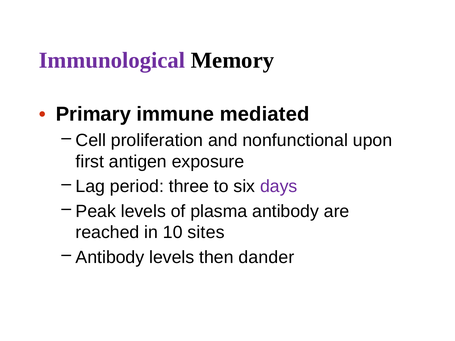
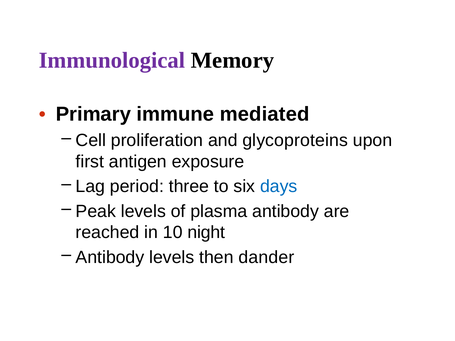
nonfunctional: nonfunctional -> glycoproteins (295, 141)
days colour: purple -> blue (279, 187)
sites: sites -> night (206, 233)
